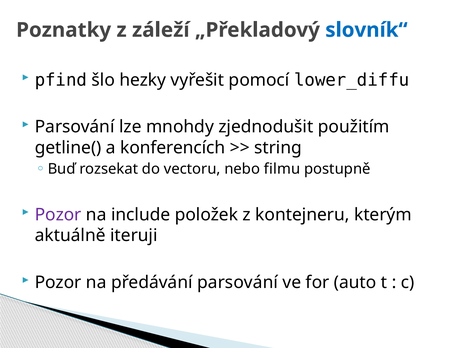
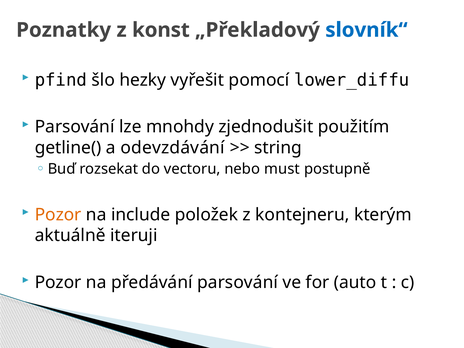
záleží: záleží -> konst (161, 30)
konferencích: konferencích -> odevzdávání (173, 148)
filmu: filmu -> must (282, 169)
Pozor colour: purple -> orange (58, 215)
